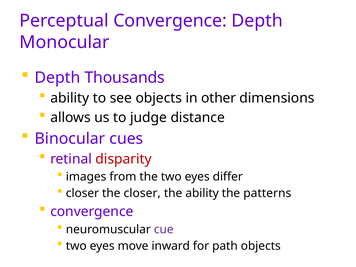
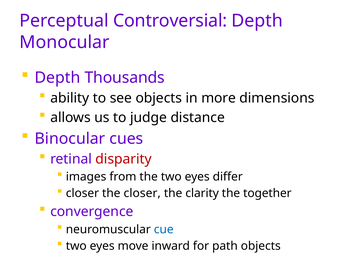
Perceptual Convergence: Convergence -> Controversial (170, 21)
other: other -> more (219, 98)
the ability: ability -> clarity (202, 193)
patterns: patterns -> together (267, 193)
cue colour: purple -> blue (164, 229)
